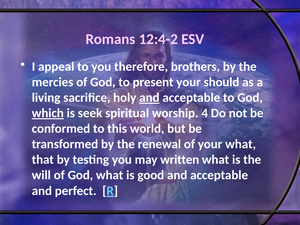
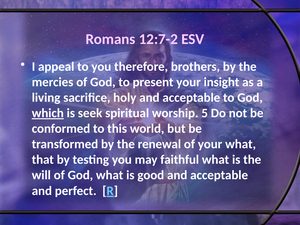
12:4-2: 12:4-2 -> 12:7-2 (158, 39)
should: should -> insight (221, 82)
and underline: present -> none (149, 98)
4: 4 -> 5 (205, 113)
written: written -> faithful (180, 160)
